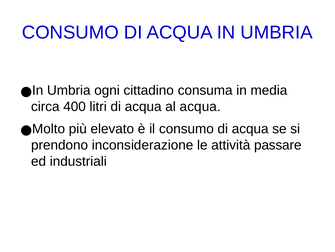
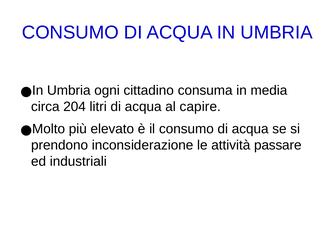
400: 400 -> 204 (75, 106)
al acqua: acqua -> capire (200, 106)
